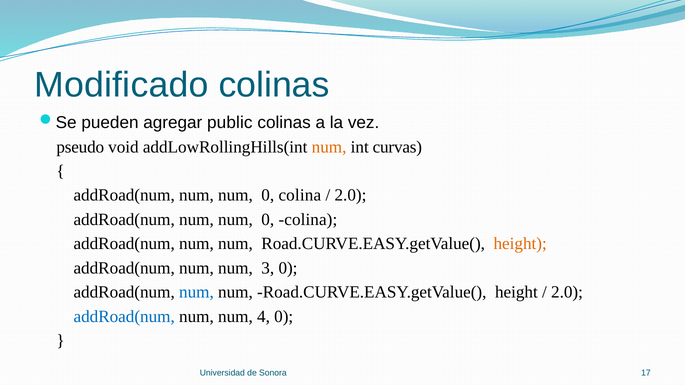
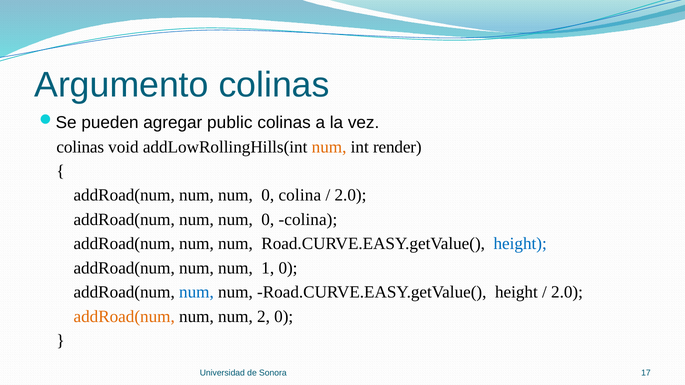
Modificado: Modificado -> Argumento (121, 85)
pseudo: pseudo -> colinas (80, 147)
curvas: curvas -> render (397, 147)
height colour: orange -> blue (520, 244)
3: 3 -> 1 (268, 268)
addRoad(num colour: blue -> orange (124, 317)
4: 4 -> 2 (264, 317)
